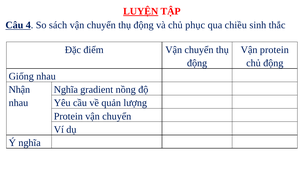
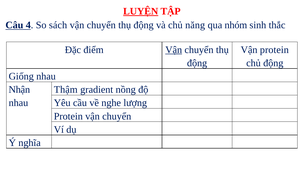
phục: phục -> năng (195, 25)
chiều: chiều -> nhóm (236, 25)
Vận underline: none -> present (174, 50)
Nghĩa: Nghĩa -> Thậm (66, 90)
quản: quản -> nghe (111, 103)
